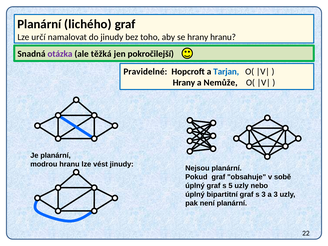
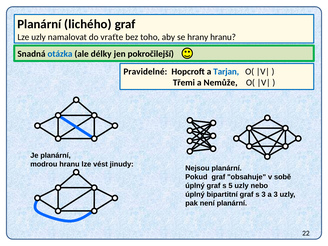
Lze určí: určí -> uzly (39, 37)
do jinudy: jinudy -> vraťte (112, 37)
otázka colour: purple -> blue (60, 54)
těžká: těžká -> délky (101, 54)
Hrany: Hrany -> Třemi (184, 83)
